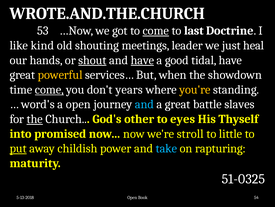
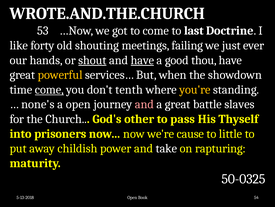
come underline: present -> none (156, 31)
kind: kind -> forty (42, 45)
leader: leader -> failing (187, 45)
heal: heal -> ever (254, 45)
tidal: tidal -> thou (204, 60)
years: years -> tenth (129, 89)
word's: word's -> none's (38, 104)
and colour: light blue -> pink (144, 104)
the underline: present -> none (35, 119)
eyes: eyes -> pass (183, 119)
promised: promised -> prisoners (60, 133)
stroll: stroll -> cause (190, 133)
put underline: present -> none (18, 148)
take colour: light blue -> white (166, 148)
51-0325: 51-0325 -> 50-0325 (244, 178)
